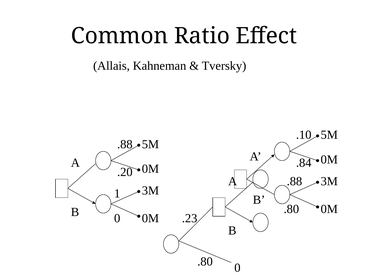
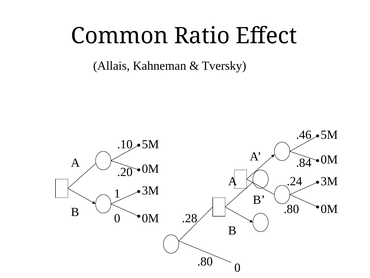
.10: .10 -> .46 (304, 135)
.88: .88 -> .10 (125, 144)
.88: .88 -> .24 (294, 181)
.23: .23 -> .28 (190, 218)
